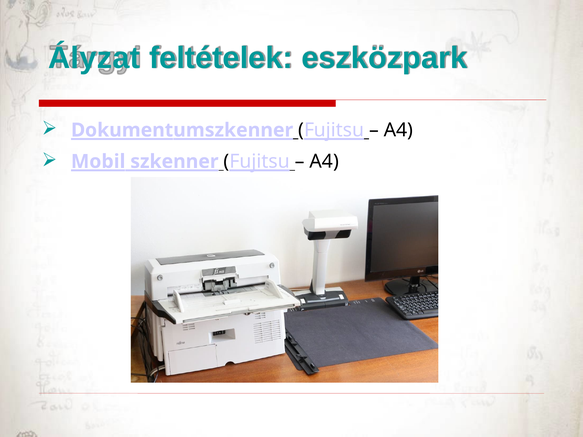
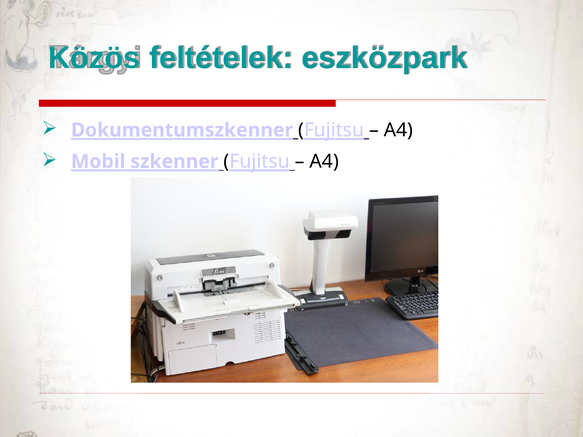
Ályzat: Ályzat -> Közös (94, 58)
